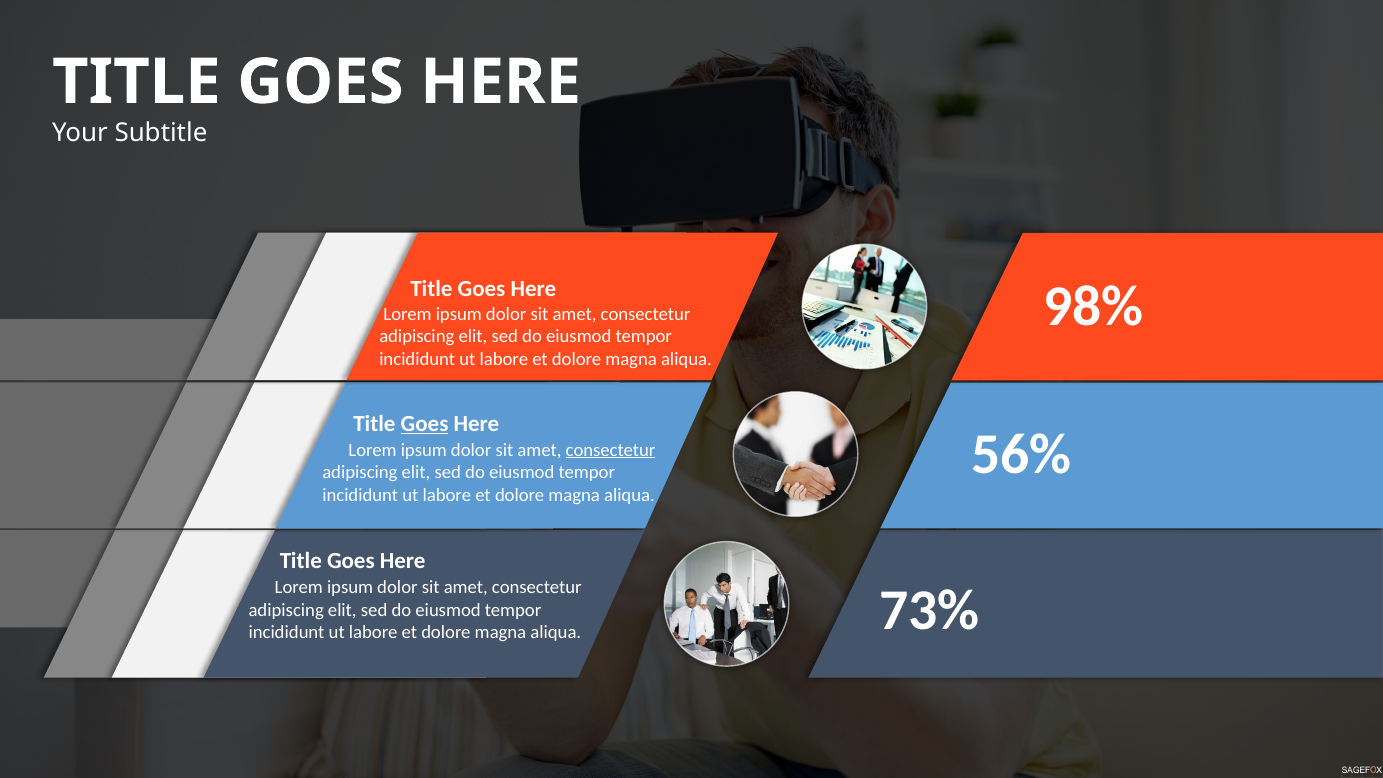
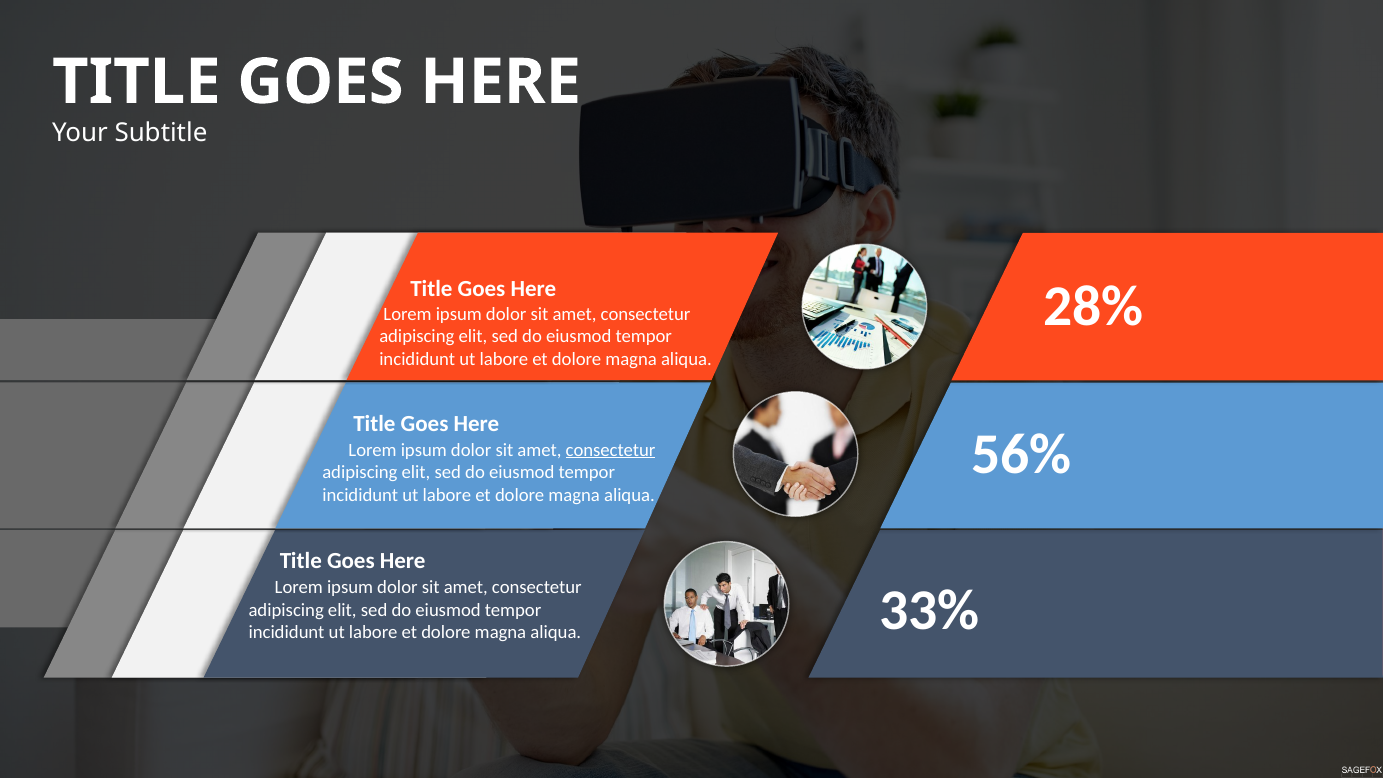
98%: 98% -> 28% (1093, 306)
Goes underline: present -> none (425, 424)
73%: 73% -> 33% (929, 610)
